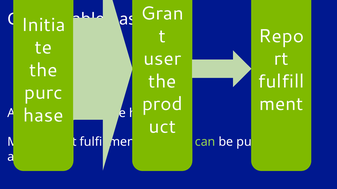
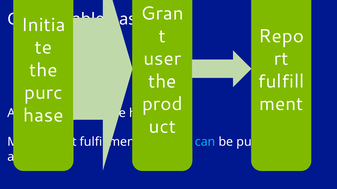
can colour: light green -> light blue (205, 142)
